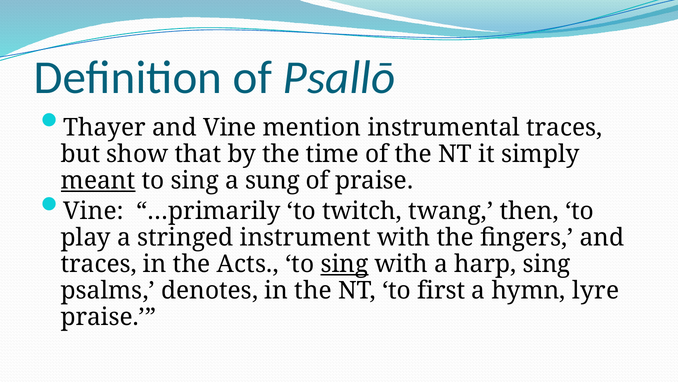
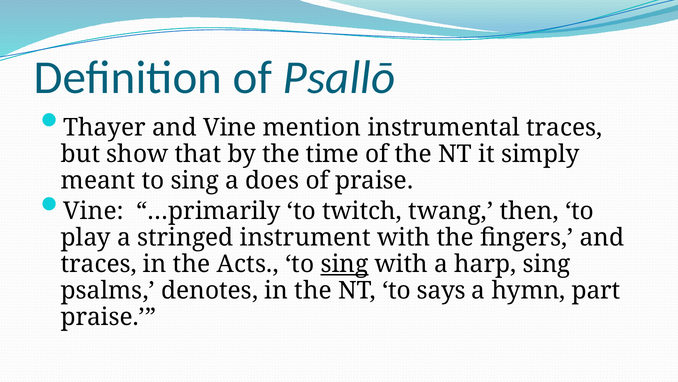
meant underline: present -> none (98, 180)
sung: sung -> does (272, 180)
first: first -> says (441, 290)
lyre: lyre -> part (596, 290)
